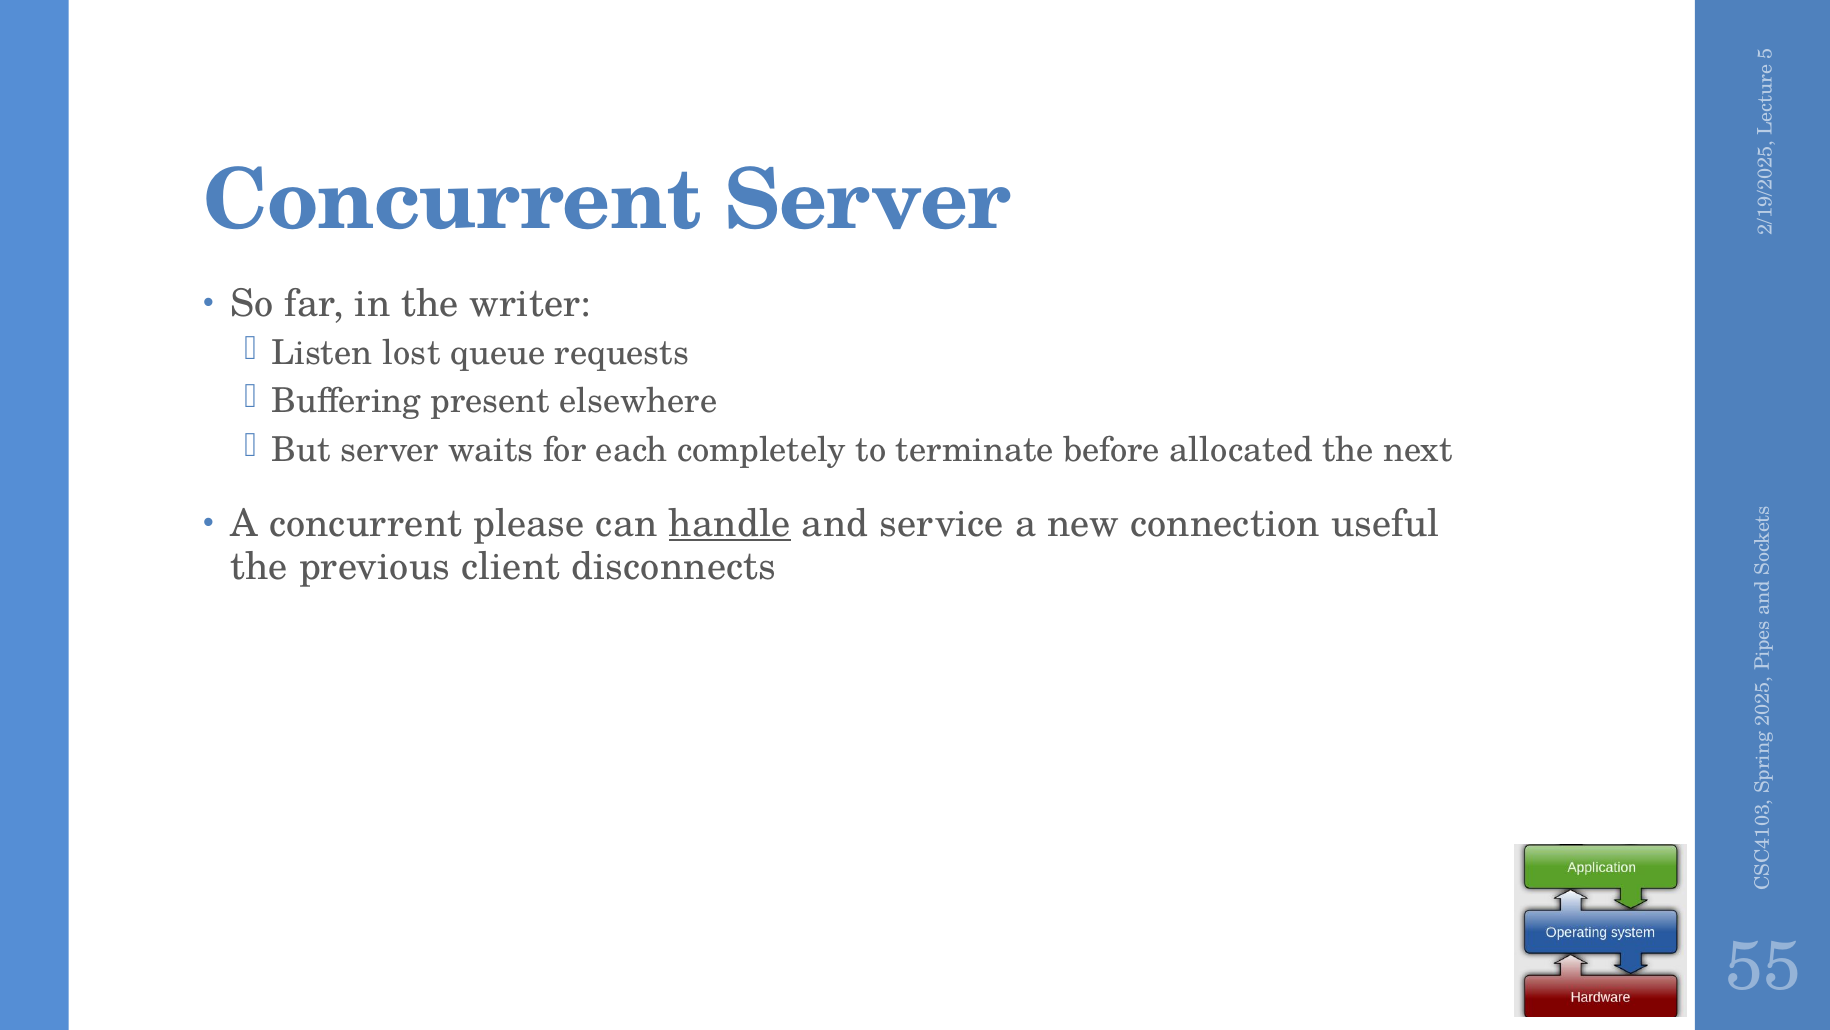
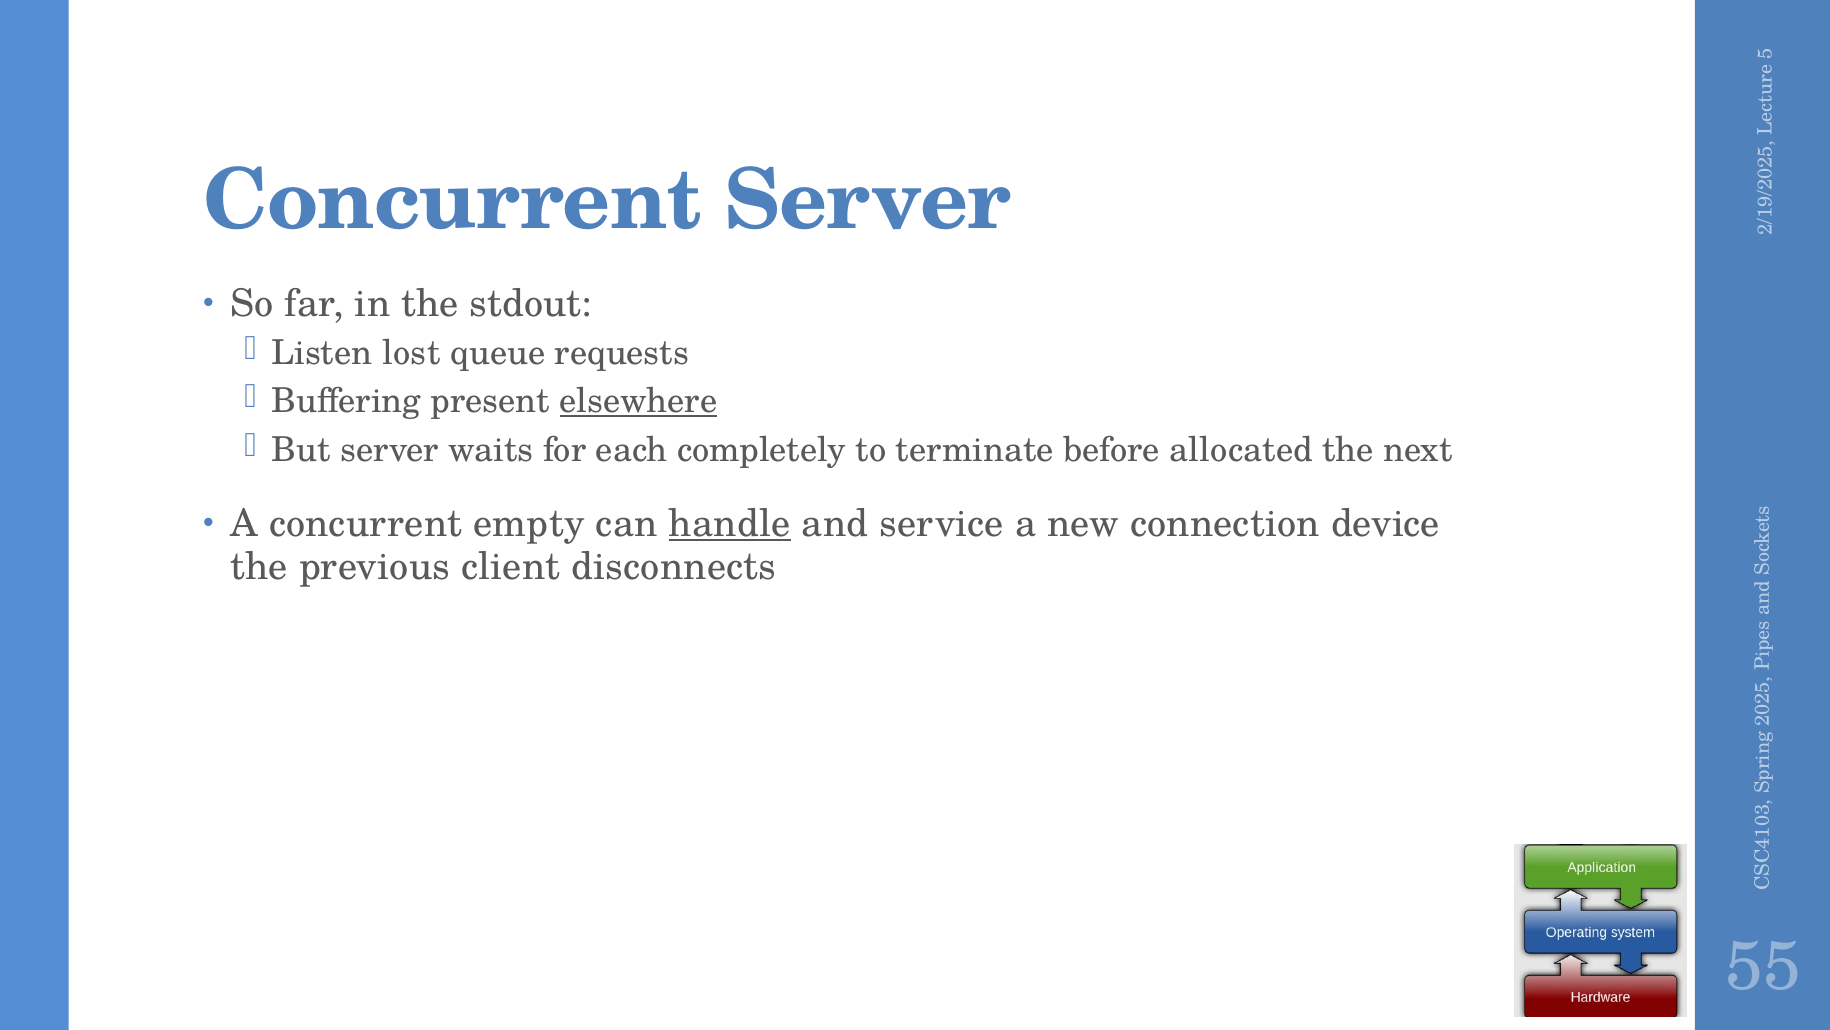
writer: writer -> stdout (531, 304)
elsewhere underline: none -> present (638, 401)
please: please -> empty (529, 523)
useful: useful -> device (1385, 523)
